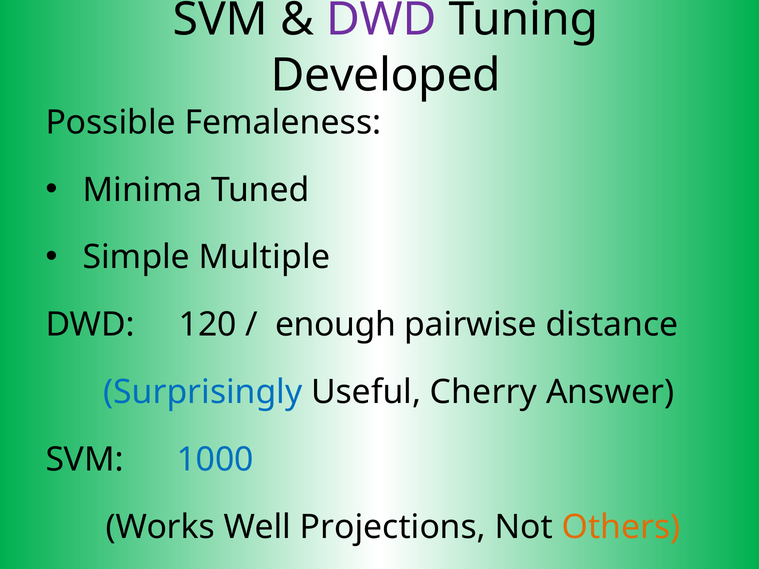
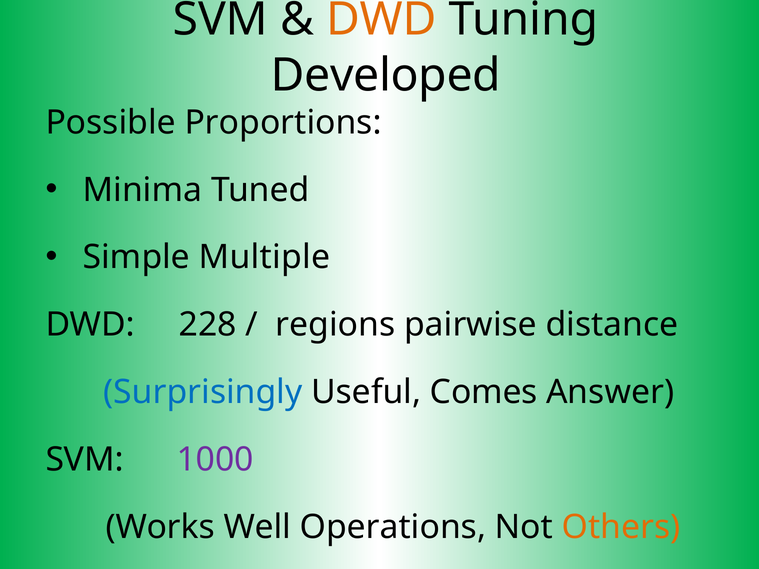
DWD colour: purple -> orange (381, 20)
Femaleness: Femaleness -> Proportions (283, 123)
120: 120 -> 228 (208, 325)
enough: enough -> regions (335, 325)
Cherry: Cherry -> Comes (484, 392)
1000 colour: blue -> purple (215, 460)
Projections: Projections -> Operations (393, 527)
